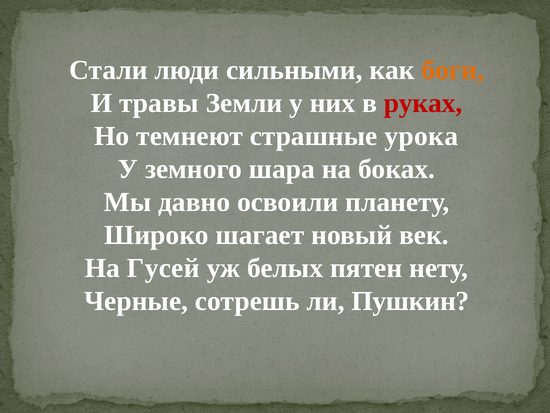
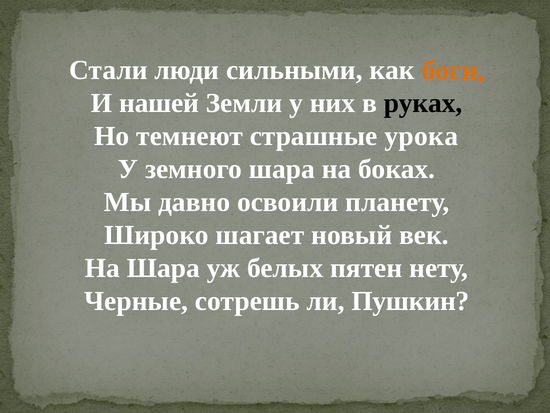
травы: травы -> нашей (159, 103)
руках colour: red -> black (423, 103)
На Гусей: Гусей -> Шара (163, 268)
